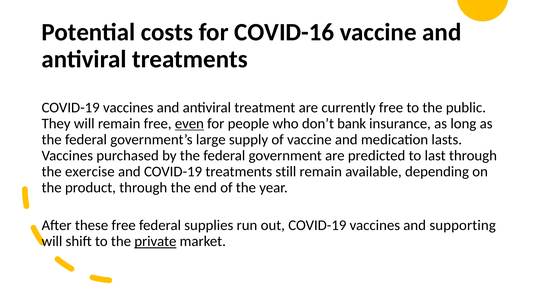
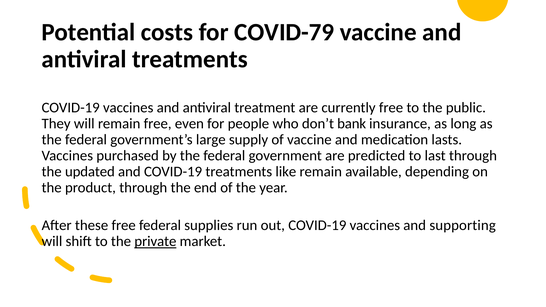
COVID-16: COVID-16 -> COVID-79 (284, 32)
even underline: present -> none (189, 124)
exercise: exercise -> updated (90, 172)
still: still -> like (286, 172)
